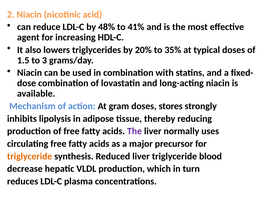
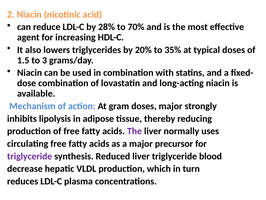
48%: 48% -> 28% (107, 27)
41%: 41% -> 70% (136, 27)
doses stores: stores -> major (171, 106)
triglyceride colour: orange -> purple (30, 156)
